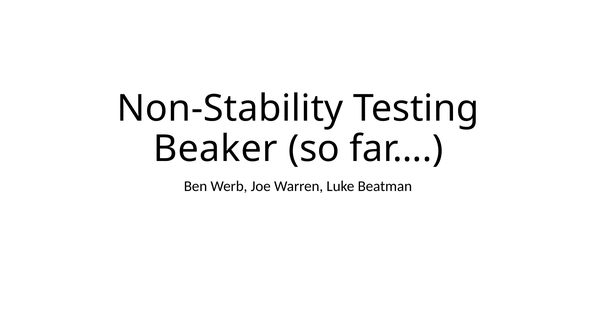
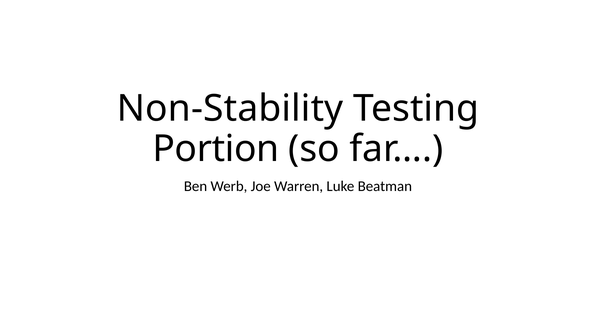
Beaker: Beaker -> Portion (216, 149)
